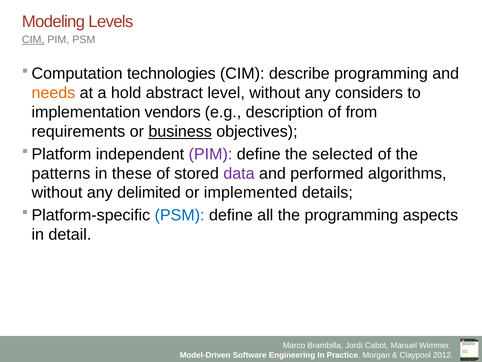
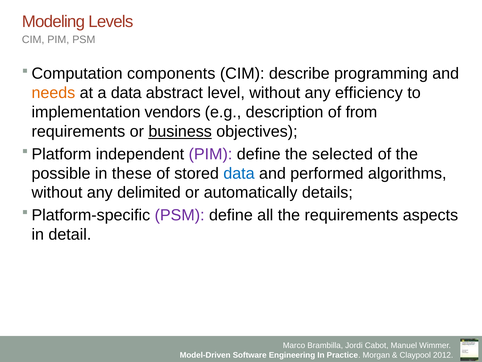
CIM underline: present -> none (33, 40)
technologies: technologies -> components (171, 74)
a hold: hold -> data (126, 93)
considers: considers -> efficiency (369, 93)
patterns: patterns -> possible (61, 173)
data colour: purple -> blue (239, 173)
implemented: implemented -> automatically (251, 192)
PSM colour: blue -> purple (180, 215)
the programming: programming -> requirements (351, 215)
